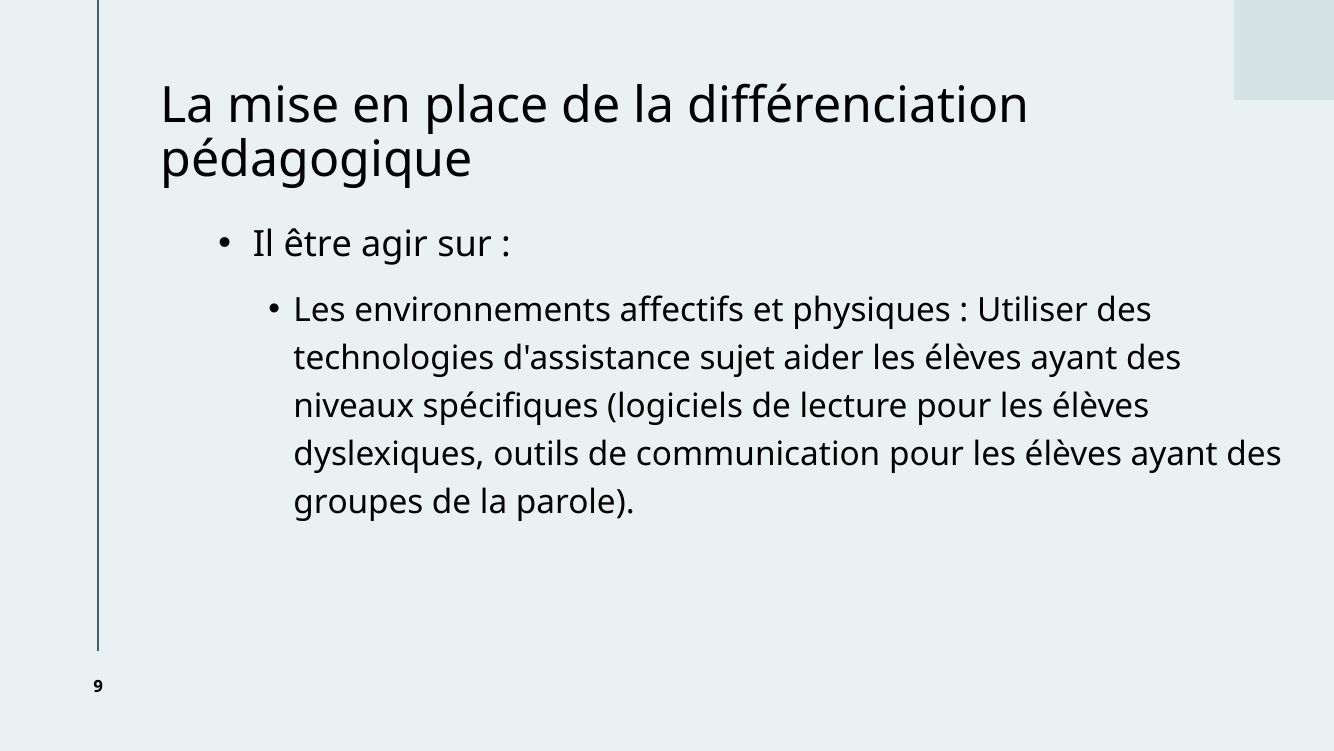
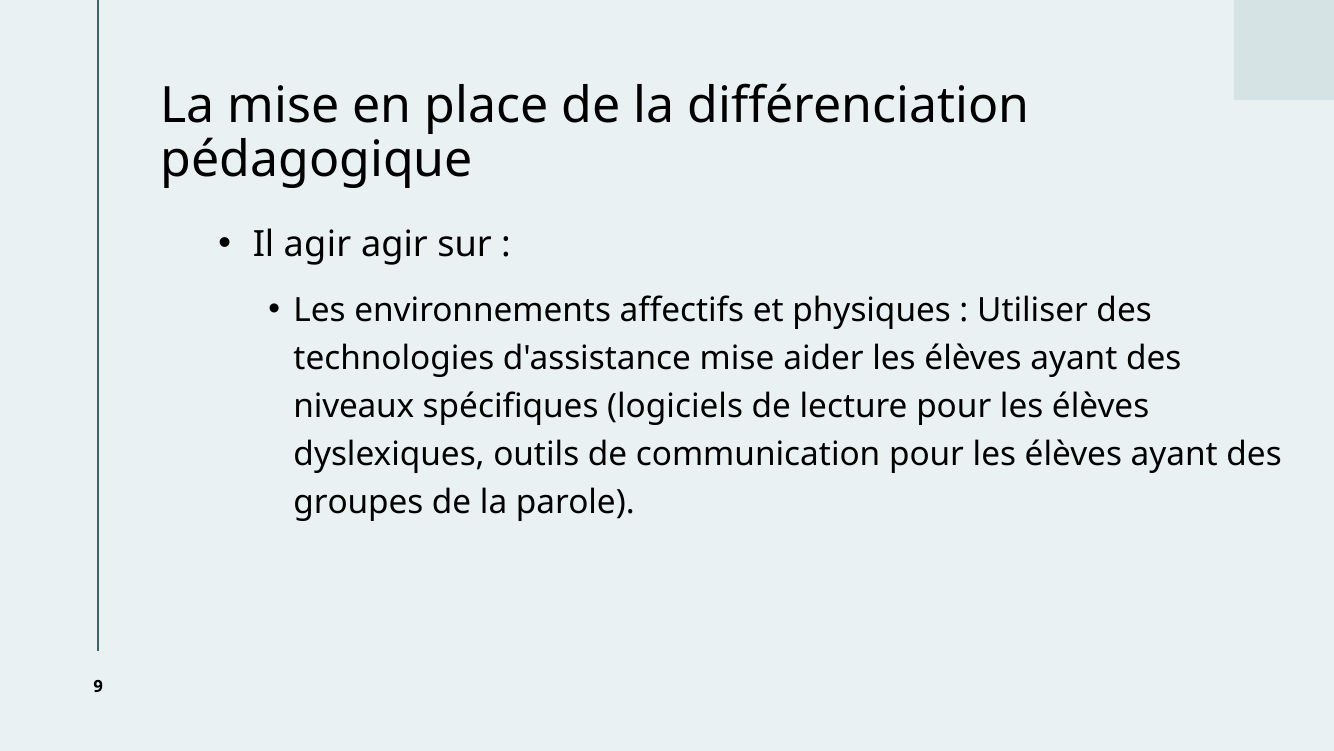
Il être: être -> agir (318, 244)
d'assistance sujet: sujet -> mise (737, 358)
